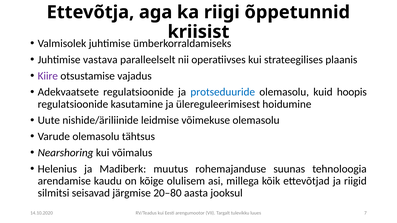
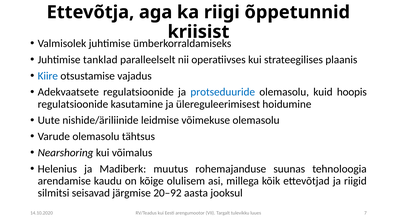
vastava: vastava -> tanklad (100, 60)
Kiire colour: purple -> blue (48, 76)
20–80: 20–80 -> 20–92 (167, 193)
